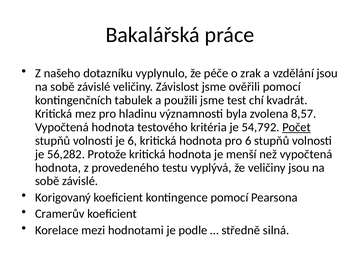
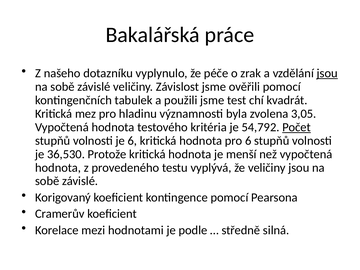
jsou underline: none -> present (327, 73)
8,57: 8,57 -> 3,05 (304, 114)
56,282: 56,282 -> 36,530 (66, 154)
